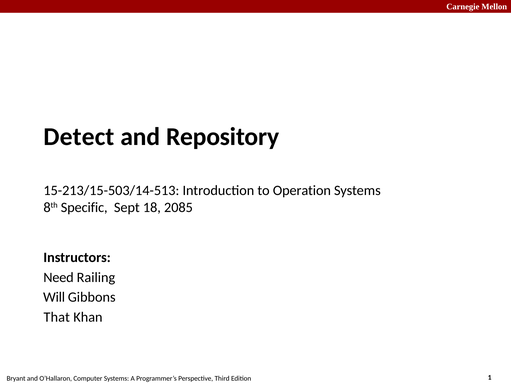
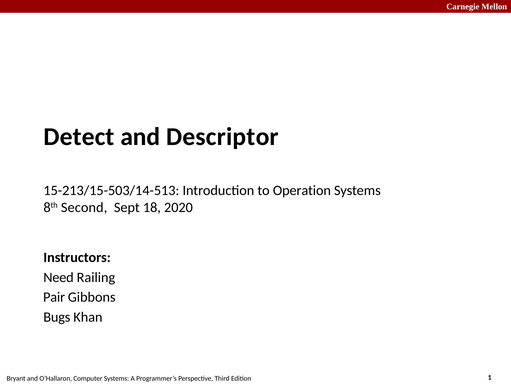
Repository: Repository -> Descriptor (222, 136)
Specific: Specific -> Second (84, 207)
2085: 2085 -> 2020 (178, 207)
Will: Will -> Pair (54, 297)
That: That -> Bugs (57, 317)
